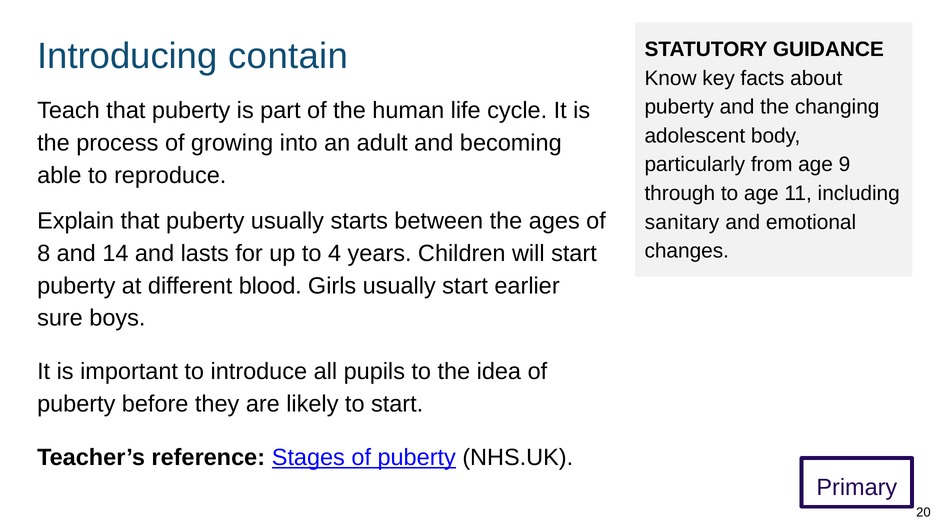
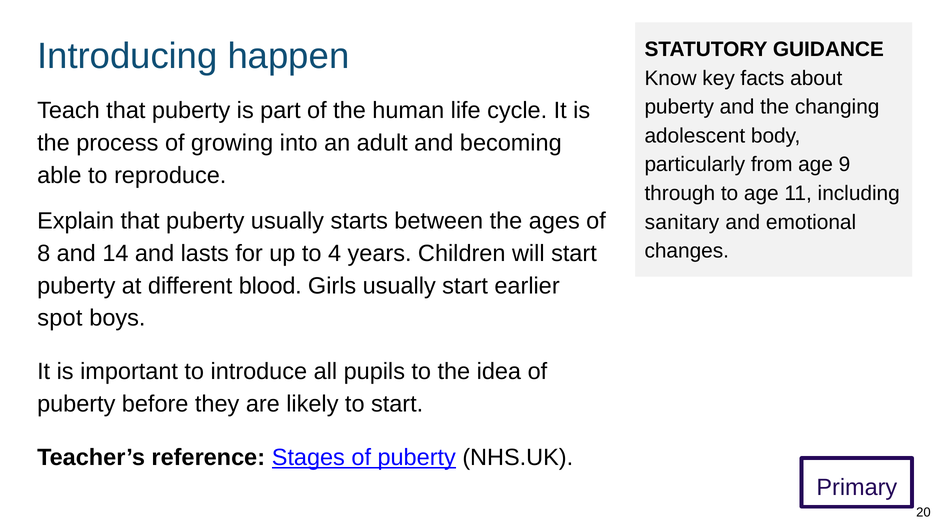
contain: contain -> happen (288, 56)
sure: sure -> spot (60, 318)
